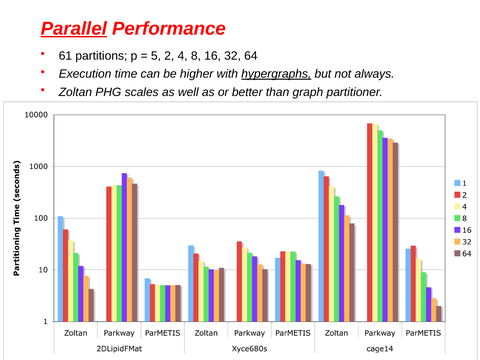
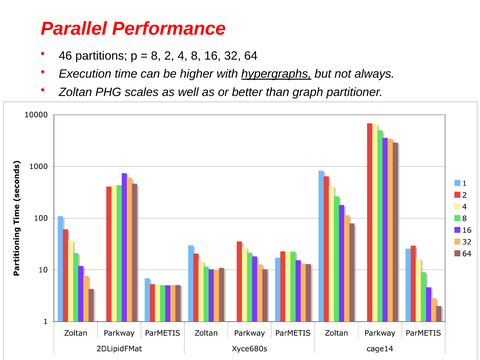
Parallel underline: present -> none (74, 29)
61: 61 -> 46 (65, 56)
5: 5 -> 8 (156, 56)
